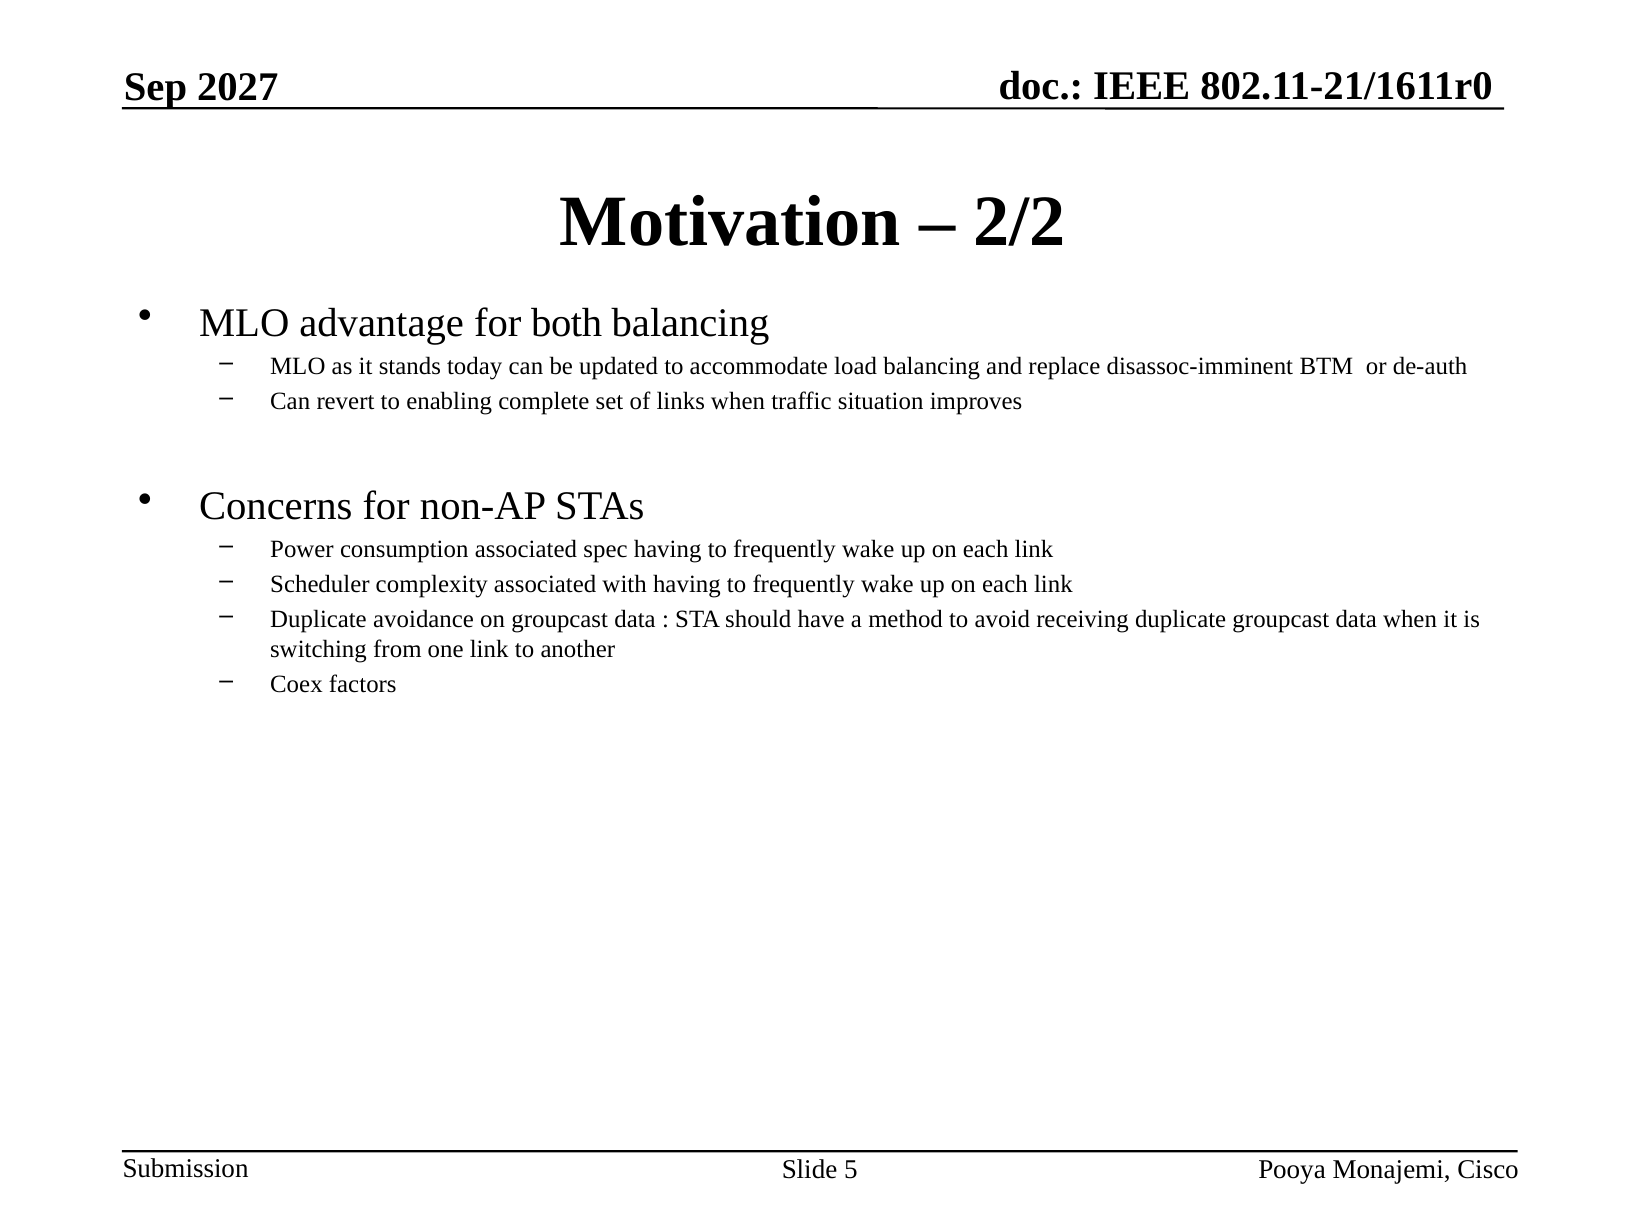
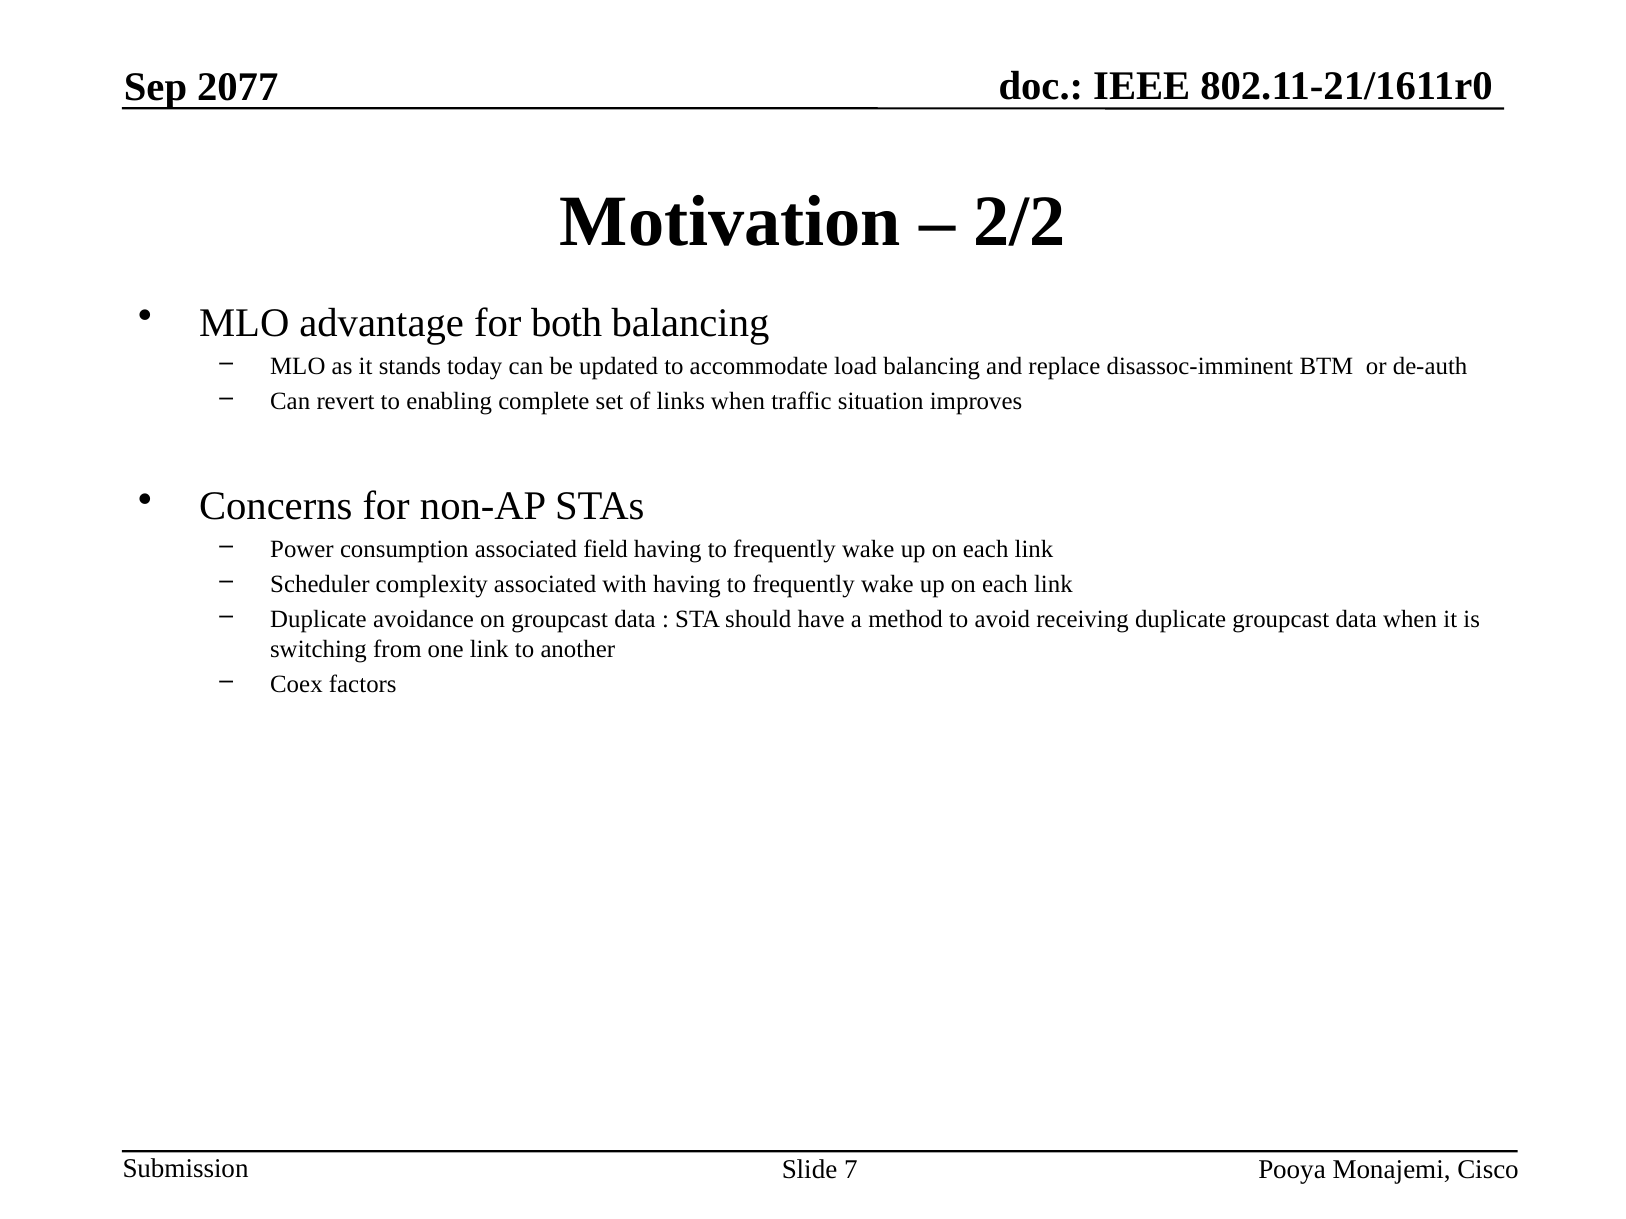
2027: 2027 -> 2077 (238, 87)
spec: spec -> field (606, 550)
5: 5 -> 7 (851, 1170)
